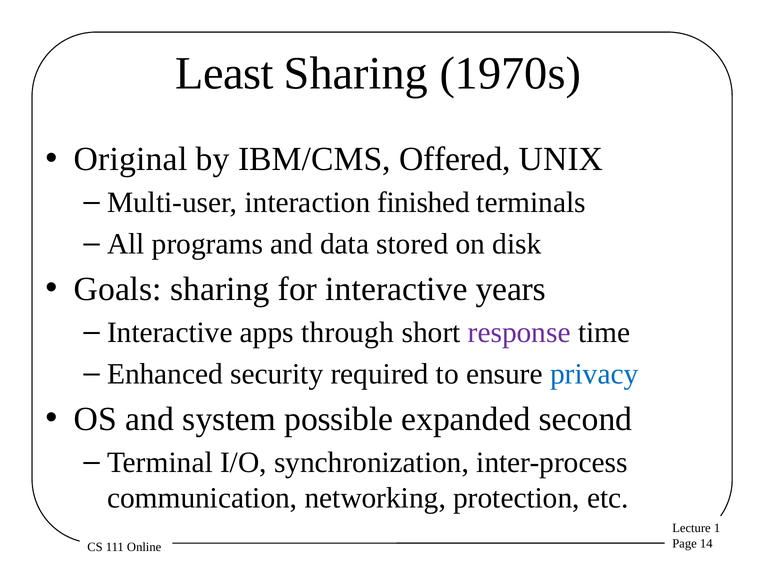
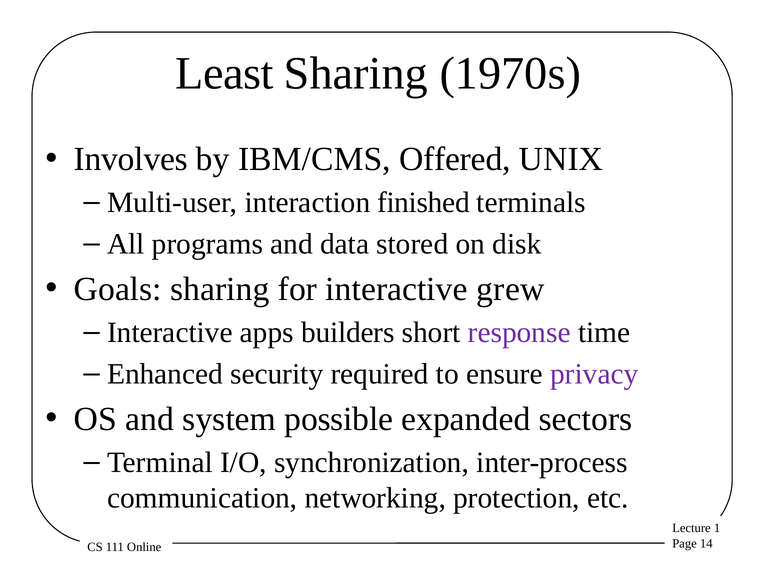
Original: Original -> Involves (131, 159)
years: years -> grew (510, 289)
through: through -> builders (348, 332)
privacy colour: blue -> purple (594, 374)
second: second -> sectors (586, 419)
